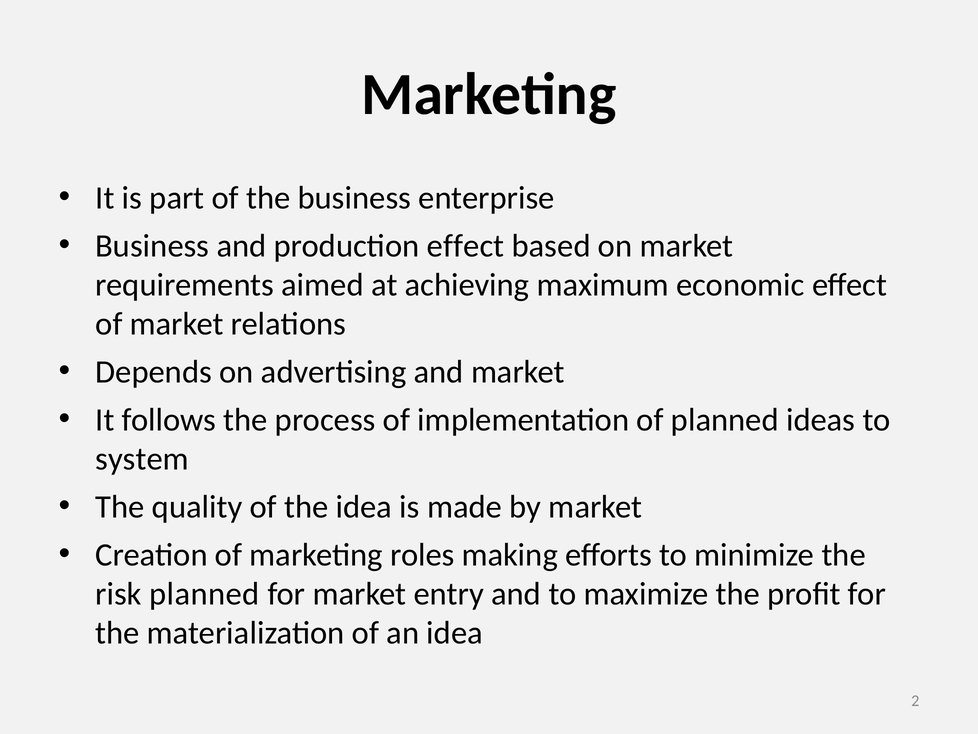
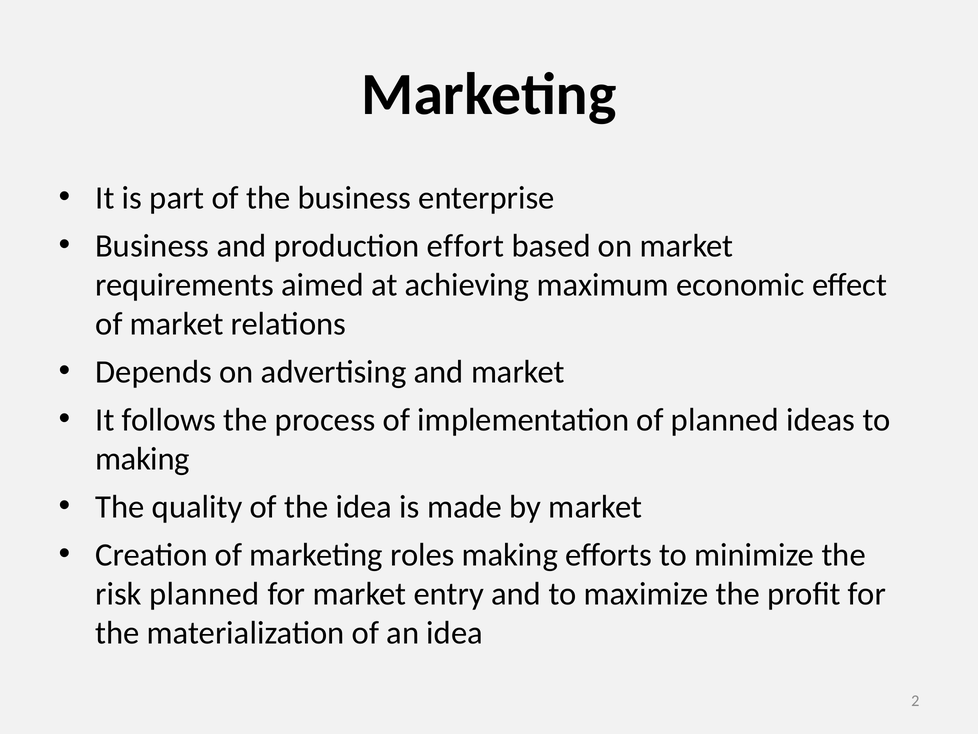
production effect: effect -> effort (465, 246)
system: system -> making (142, 459)
